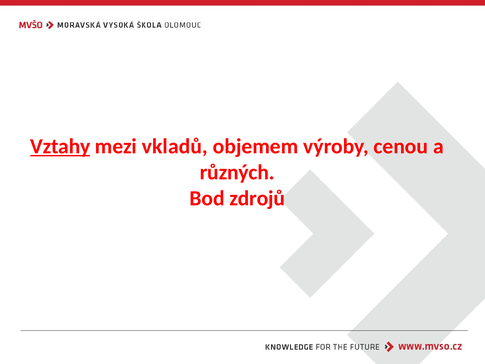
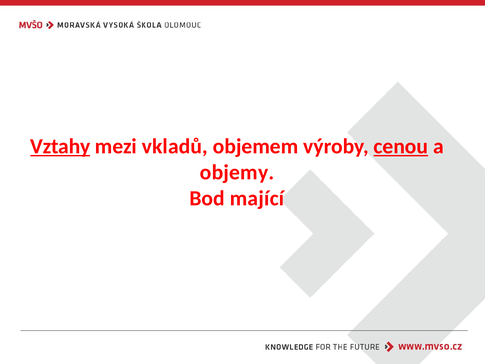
cenou underline: none -> present (401, 146)
různých: různých -> objemy (237, 172)
zdrojů: zdrojů -> mající (257, 198)
